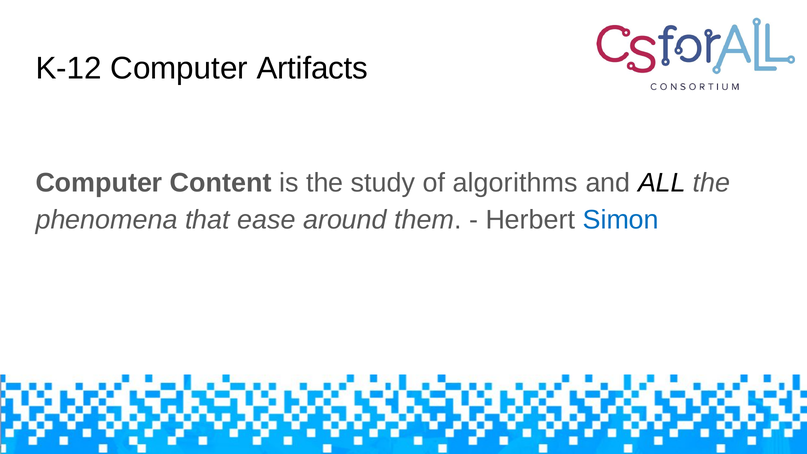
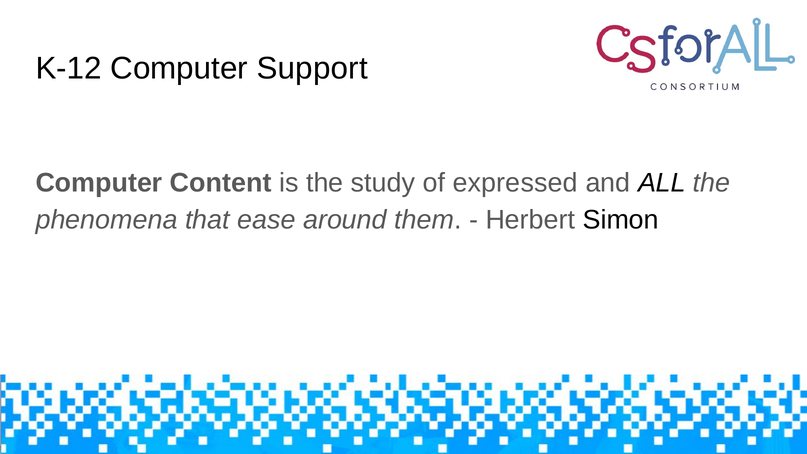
Artifacts: Artifacts -> Support (312, 68)
algorithms: algorithms -> expressed (515, 183)
Simon colour: blue -> black (621, 220)
